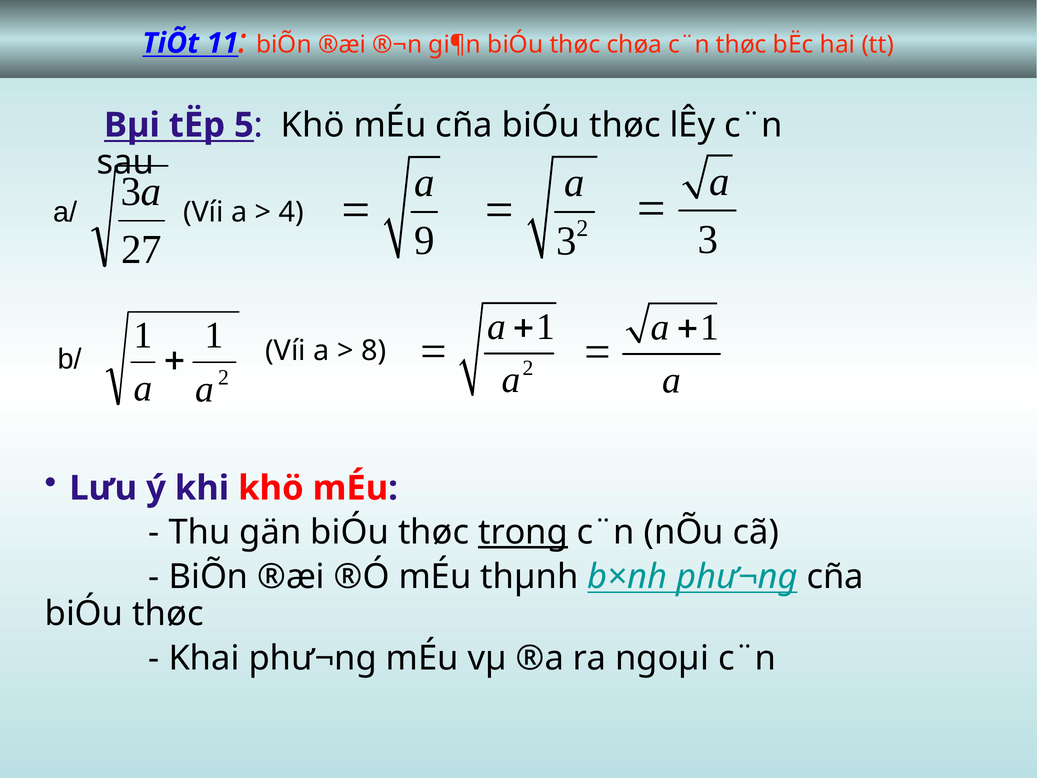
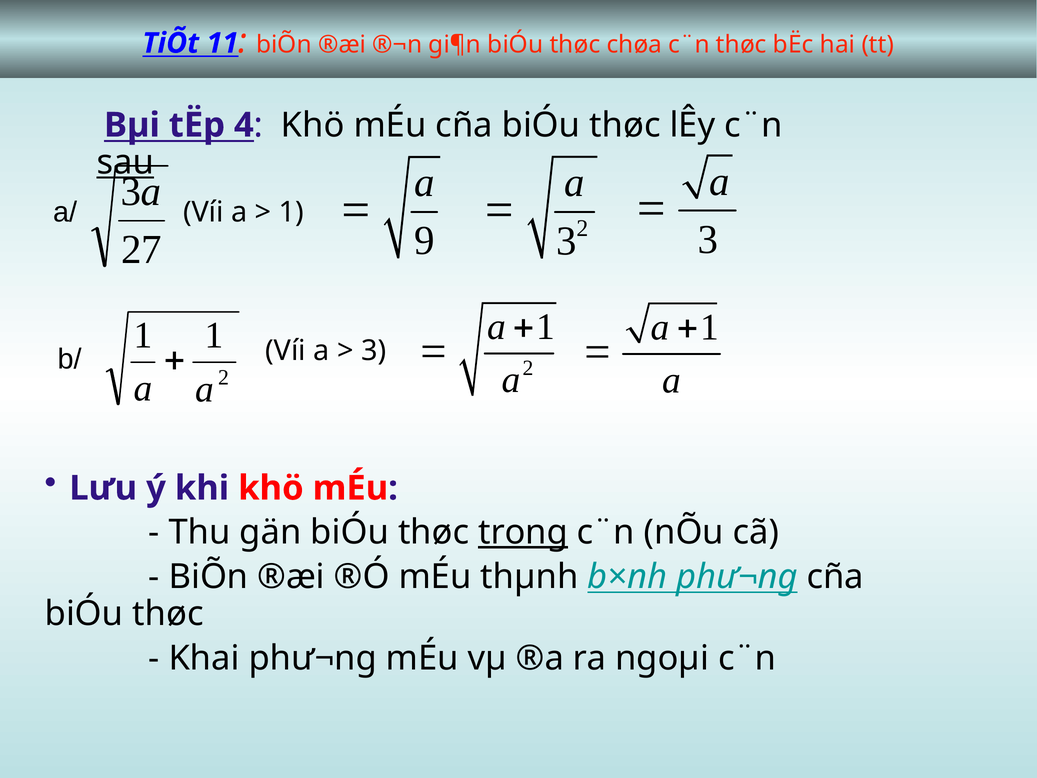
5: 5 -> 4 (244, 125)
sau underline: none -> present (125, 162)
4: 4 -> 1 (292, 212)
8: 8 -> 3 (374, 351)
